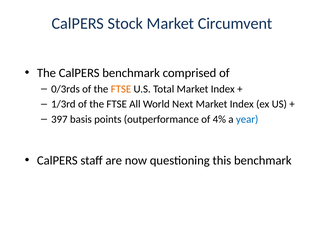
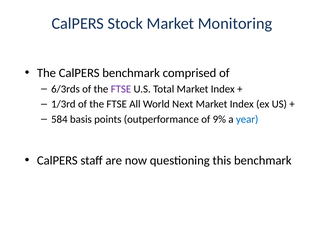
Circumvent: Circumvent -> Monitoring (235, 24)
0/3rds: 0/3rds -> 6/3rds (65, 89)
FTSE colour: orange -> purple (121, 89)
397: 397 -> 584 (59, 119)
4%: 4% -> 9% (219, 119)
